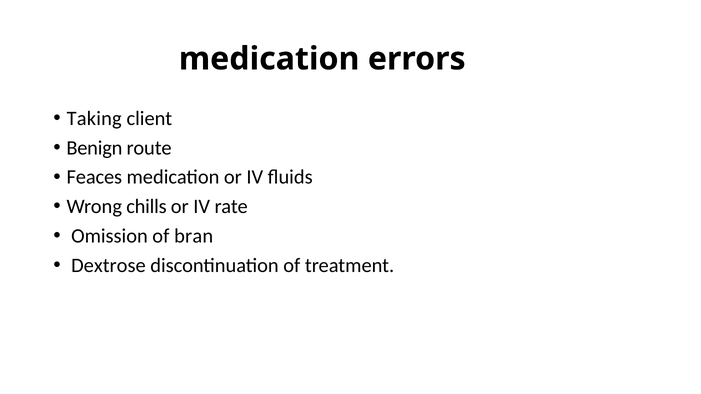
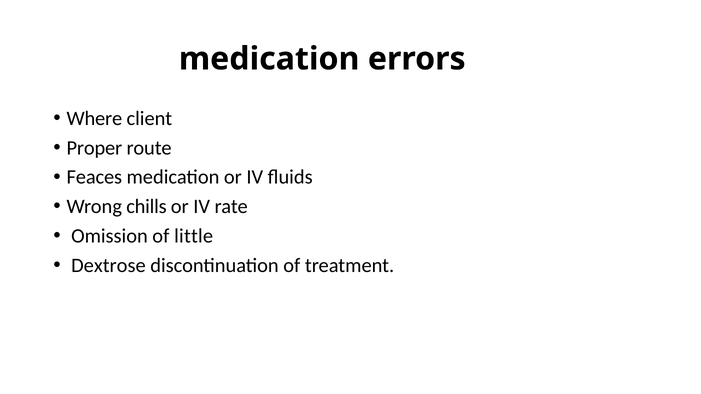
Taking: Taking -> Where (94, 119)
Benign: Benign -> Proper (94, 148)
bran: bran -> little (194, 236)
